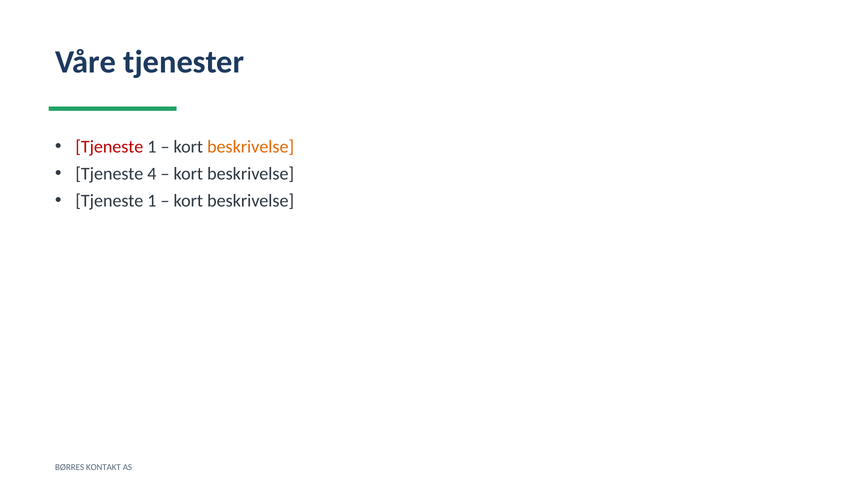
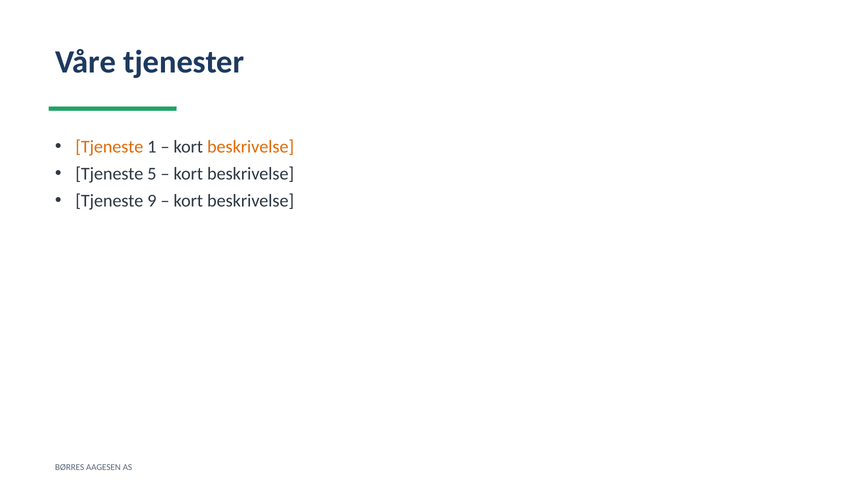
Tjeneste colour: red -> orange (109, 147)
4: 4 -> 5 (152, 174)
1: 1 -> 9 (152, 201)
KONTAKT: KONTAKT -> AAGESEN (103, 467)
